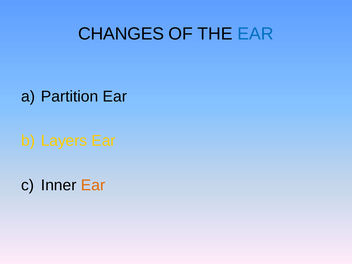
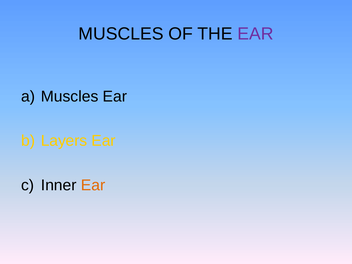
CHANGES: CHANGES -> MUSCLES (121, 34)
EAR colour: blue -> purple (255, 34)
Partition: Partition -> Muscles (70, 96)
